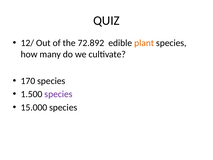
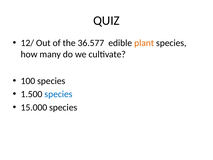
72.892: 72.892 -> 36.577 (91, 43)
170: 170 -> 100 (28, 81)
species colour: purple -> blue (58, 94)
